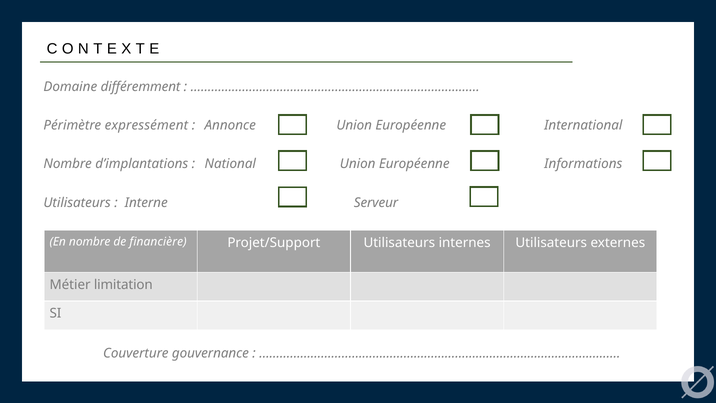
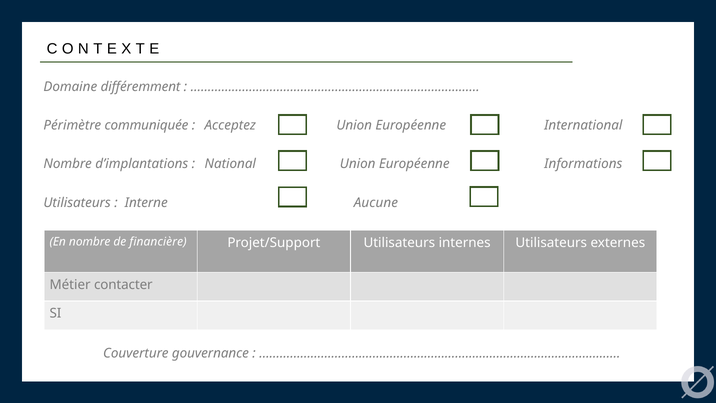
expressément: expressément -> communiquée (147, 125)
Annonce: Annonce -> Acceptez (230, 125)
Serveur: Serveur -> Aucune (376, 203)
limitation: limitation -> contacter (123, 285)
